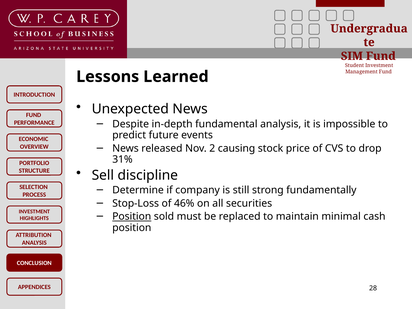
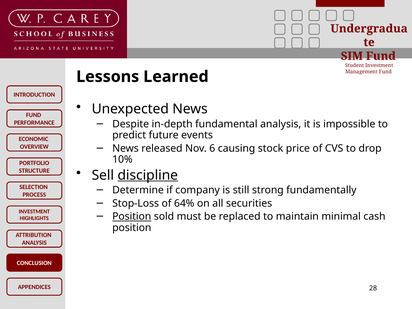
2: 2 -> 6 (212, 148)
31%: 31% -> 10% (122, 159)
discipline underline: none -> present (148, 175)
46%: 46% -> 64% (184, 203)
